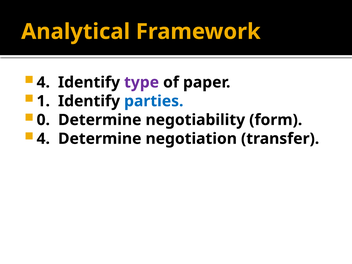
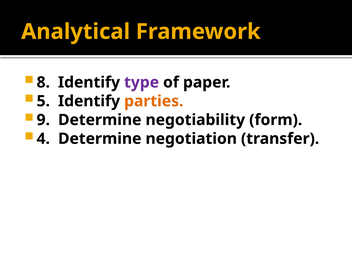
4: 4 -> 8 (43, 82)
1: 1 -> 5 (43, 101)
parties colour: blue -> orange (154, 101)
0: 0 -> 9 (43, 120)
